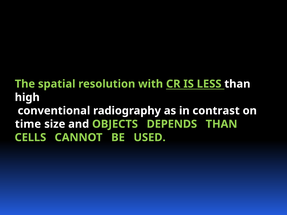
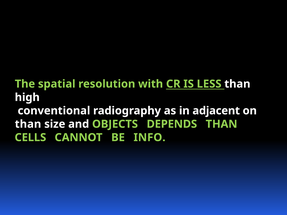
contrast: contrast -> adjacent (216, 111)
time: time -> than (28, 124)
USED: USED -> INFO (150, 138)
